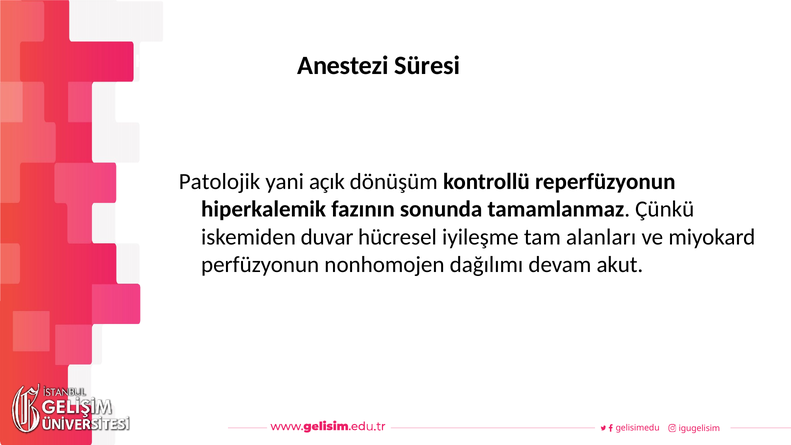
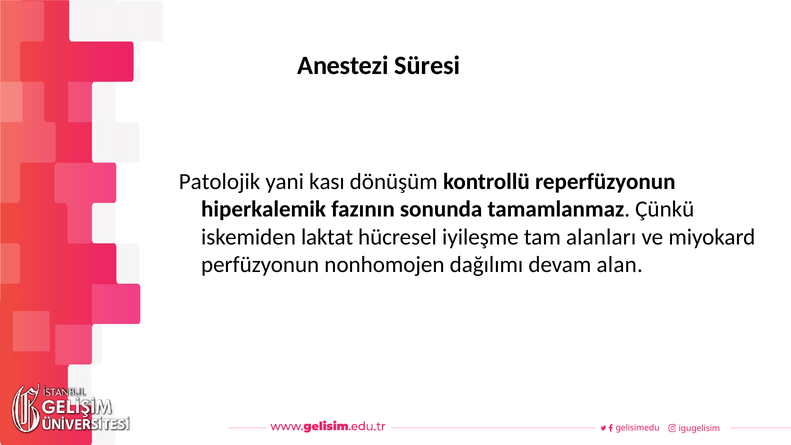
açık: açık -> kası (327, 181)
duvar: duvar -> laktat (327, 237)
akut: akut -> alan (620, 265)
